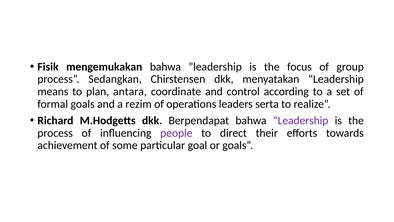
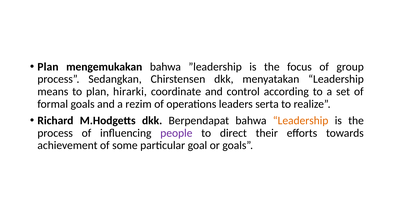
Fisik: Fisik -> Plan (48, 67)
antara: antara -> hirarki (130, 91)
Leadership colour: purple -> orange (301, 120)
